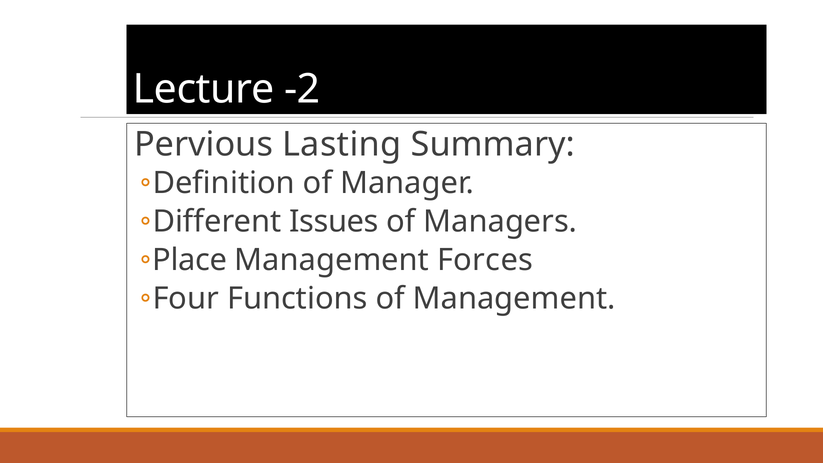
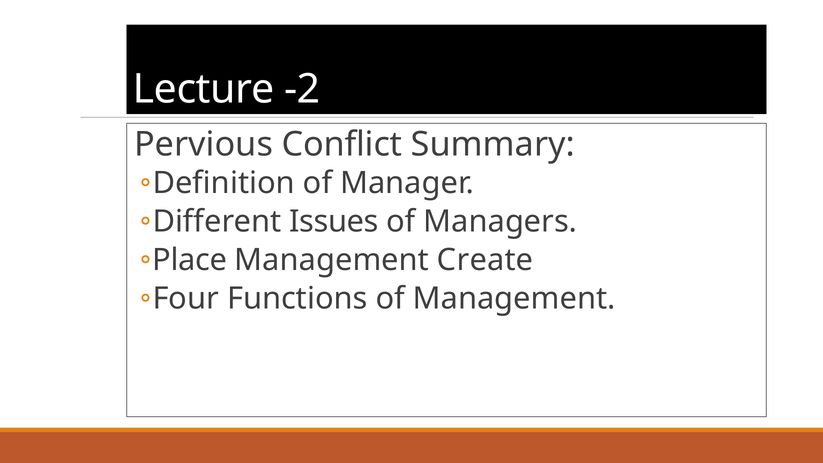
Lasting: Lasting -> Conflict (342, 145)
Forces: Forces -> Create (485, 260)
